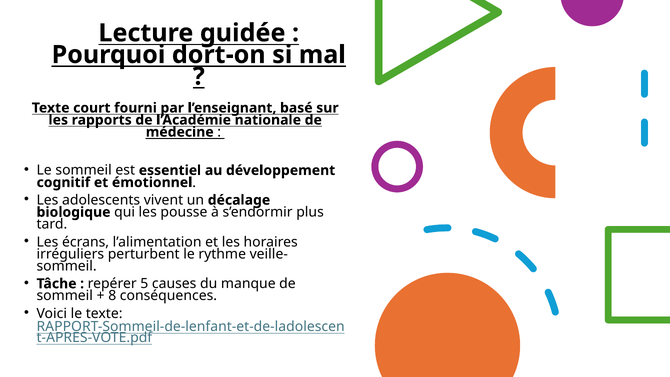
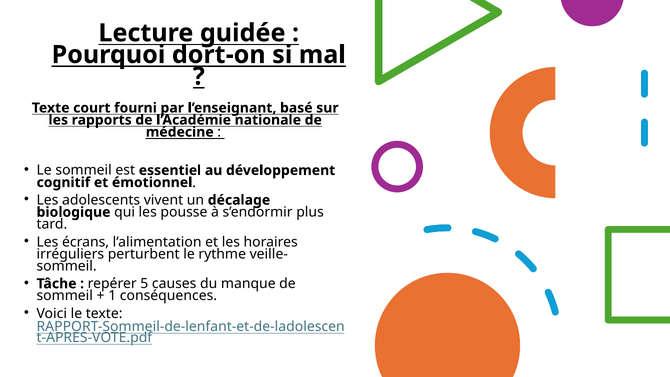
8: 8 -> 1 (112, 296)
